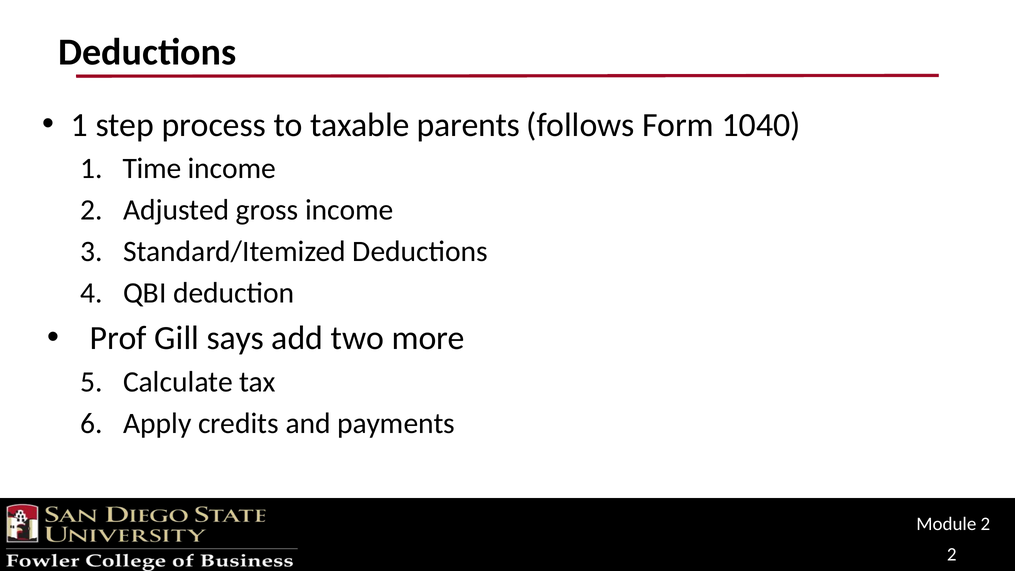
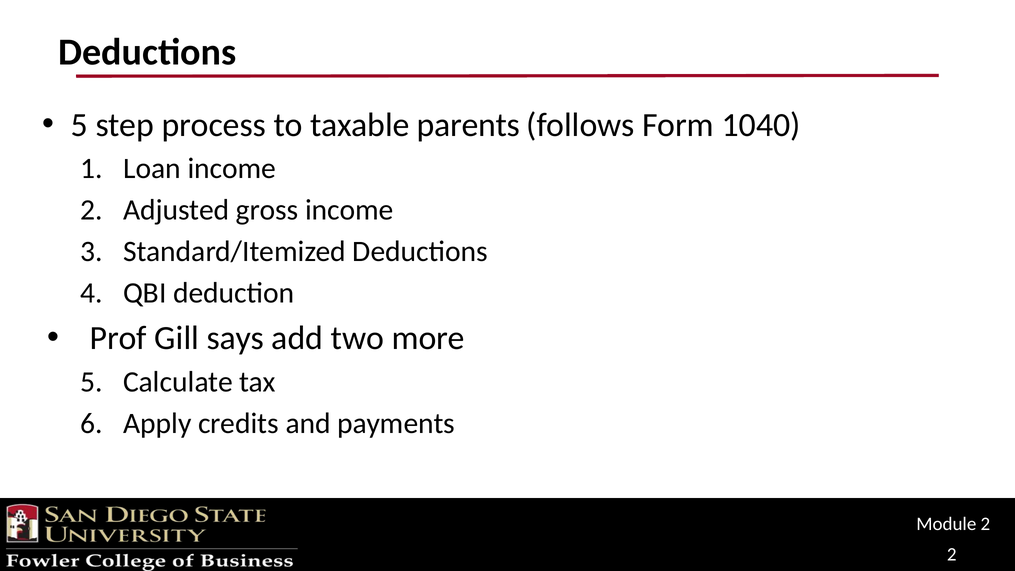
1: 1 -> 5 (79, 125)
Time: Time -> Loan (152, 169)
